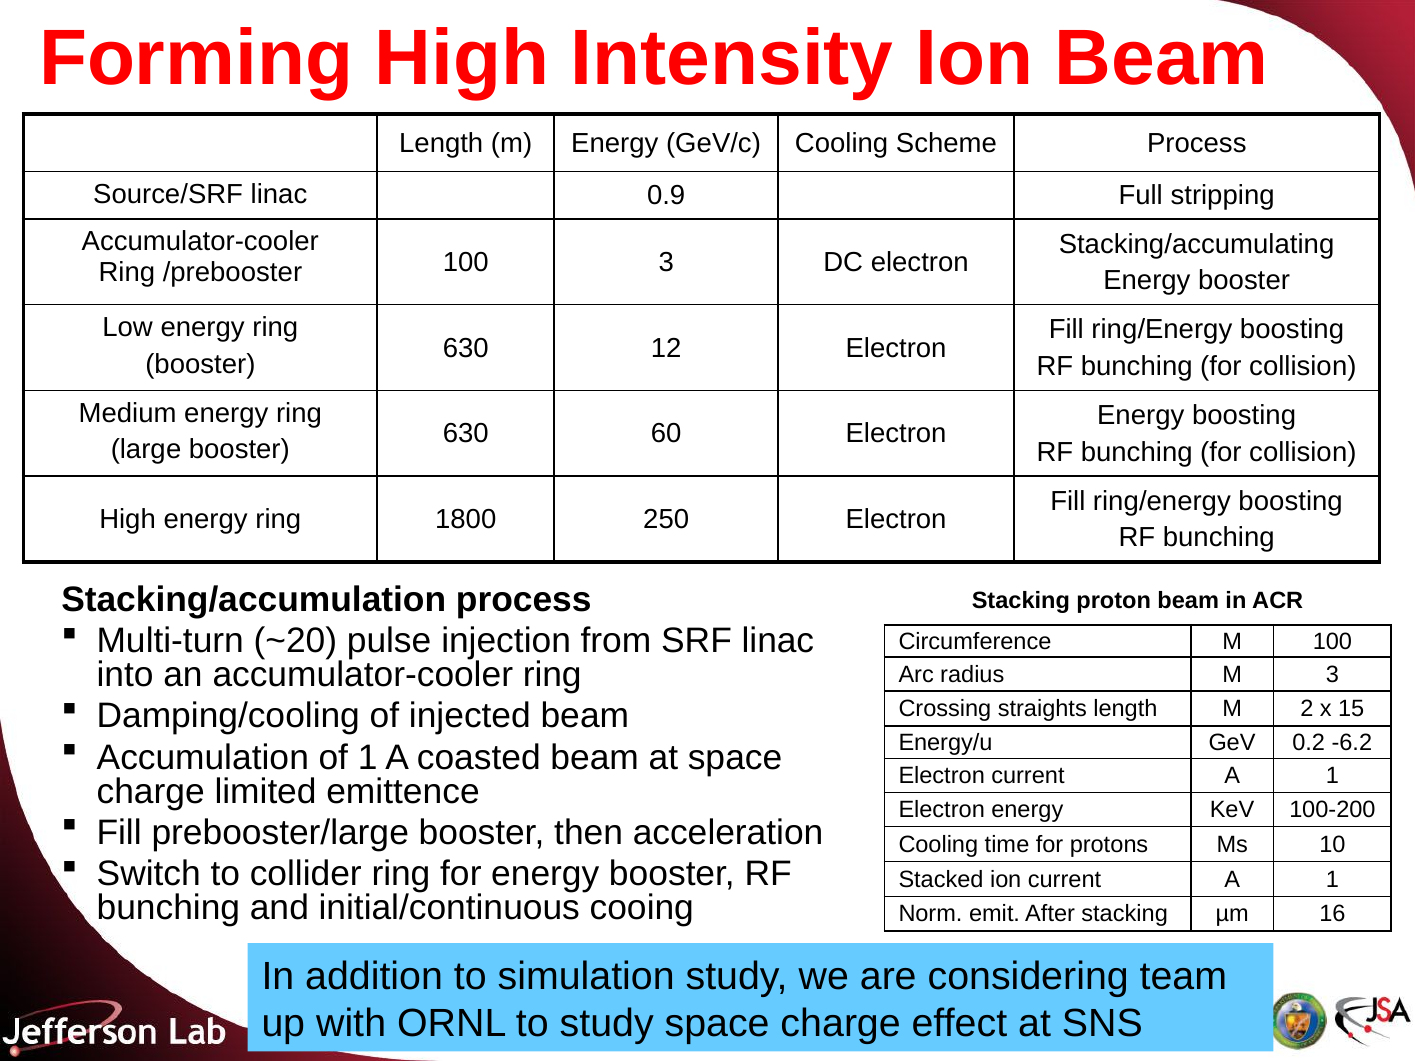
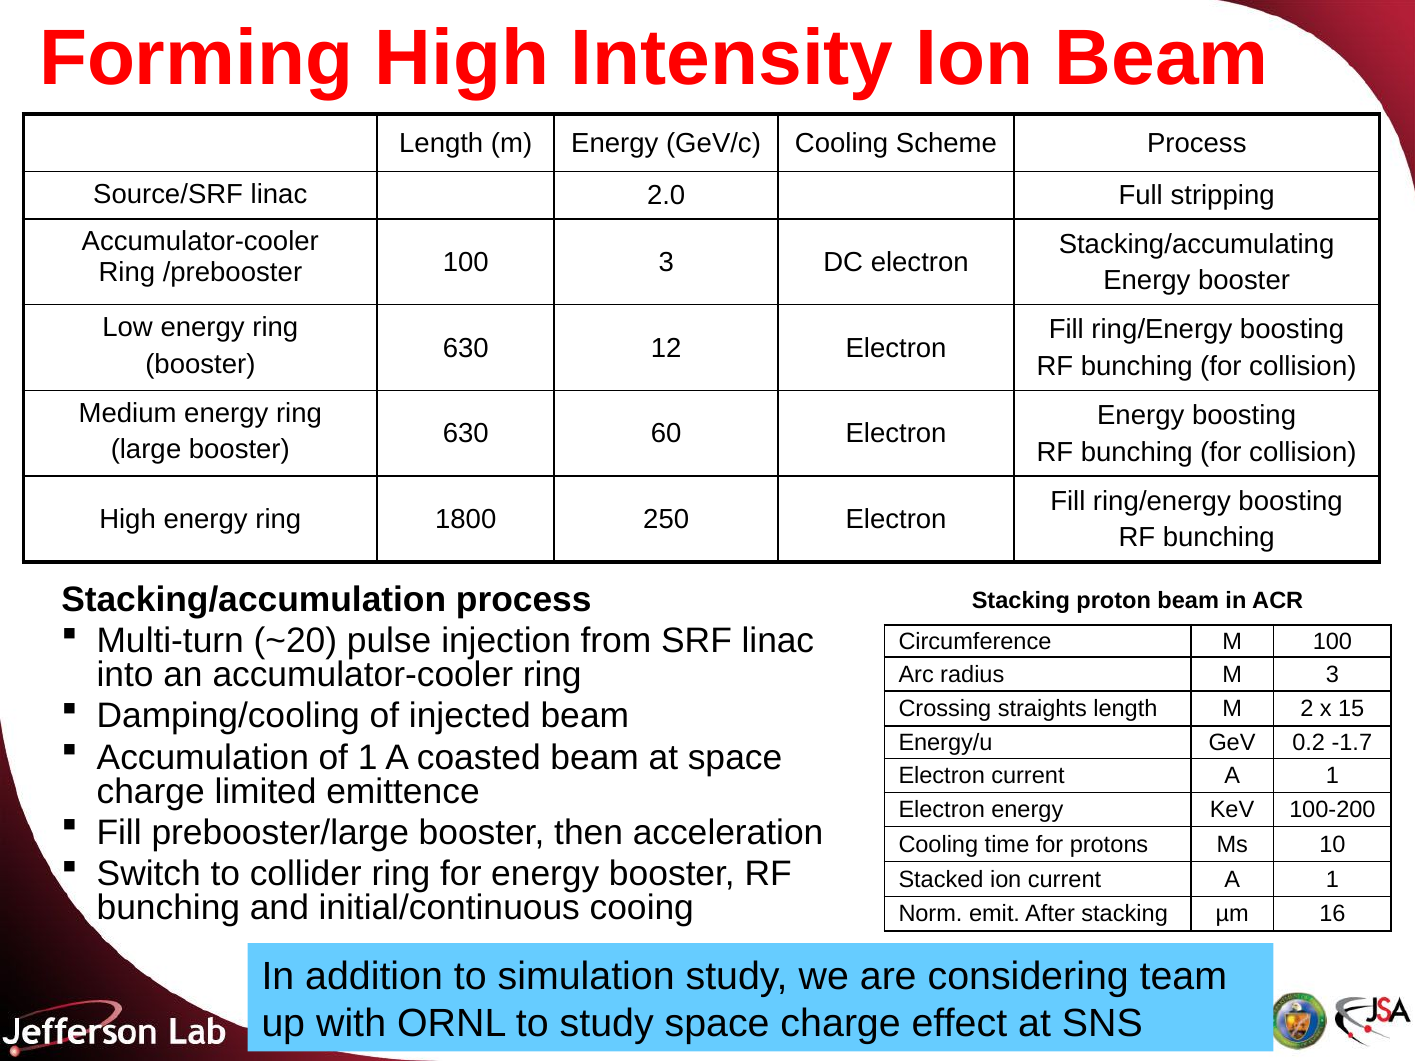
0.9: 0.9 -> 2.0 (666, 196)
-6.2: -6.2 -> -1.7 (1352, 743)
